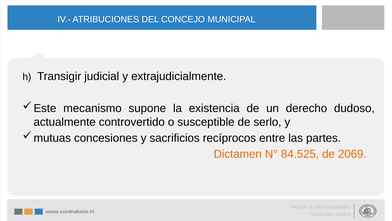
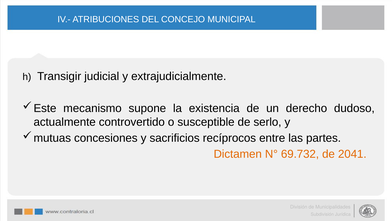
84.525: 84.525 -> 69.732 (300, 154)
2069: 2069 -> 2041 (352, 154)
